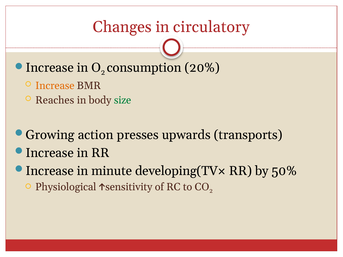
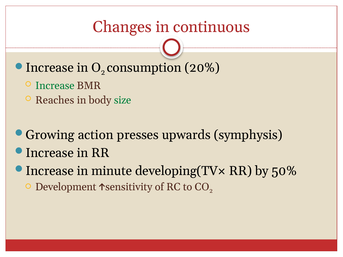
circulatory: circulatory -> continuous (212, 27)
Increase colour: orange -> green (55, 86)
transports: transports -> symphysis (248, 135)
Physiological: Physiological -> Development (66, 187)
